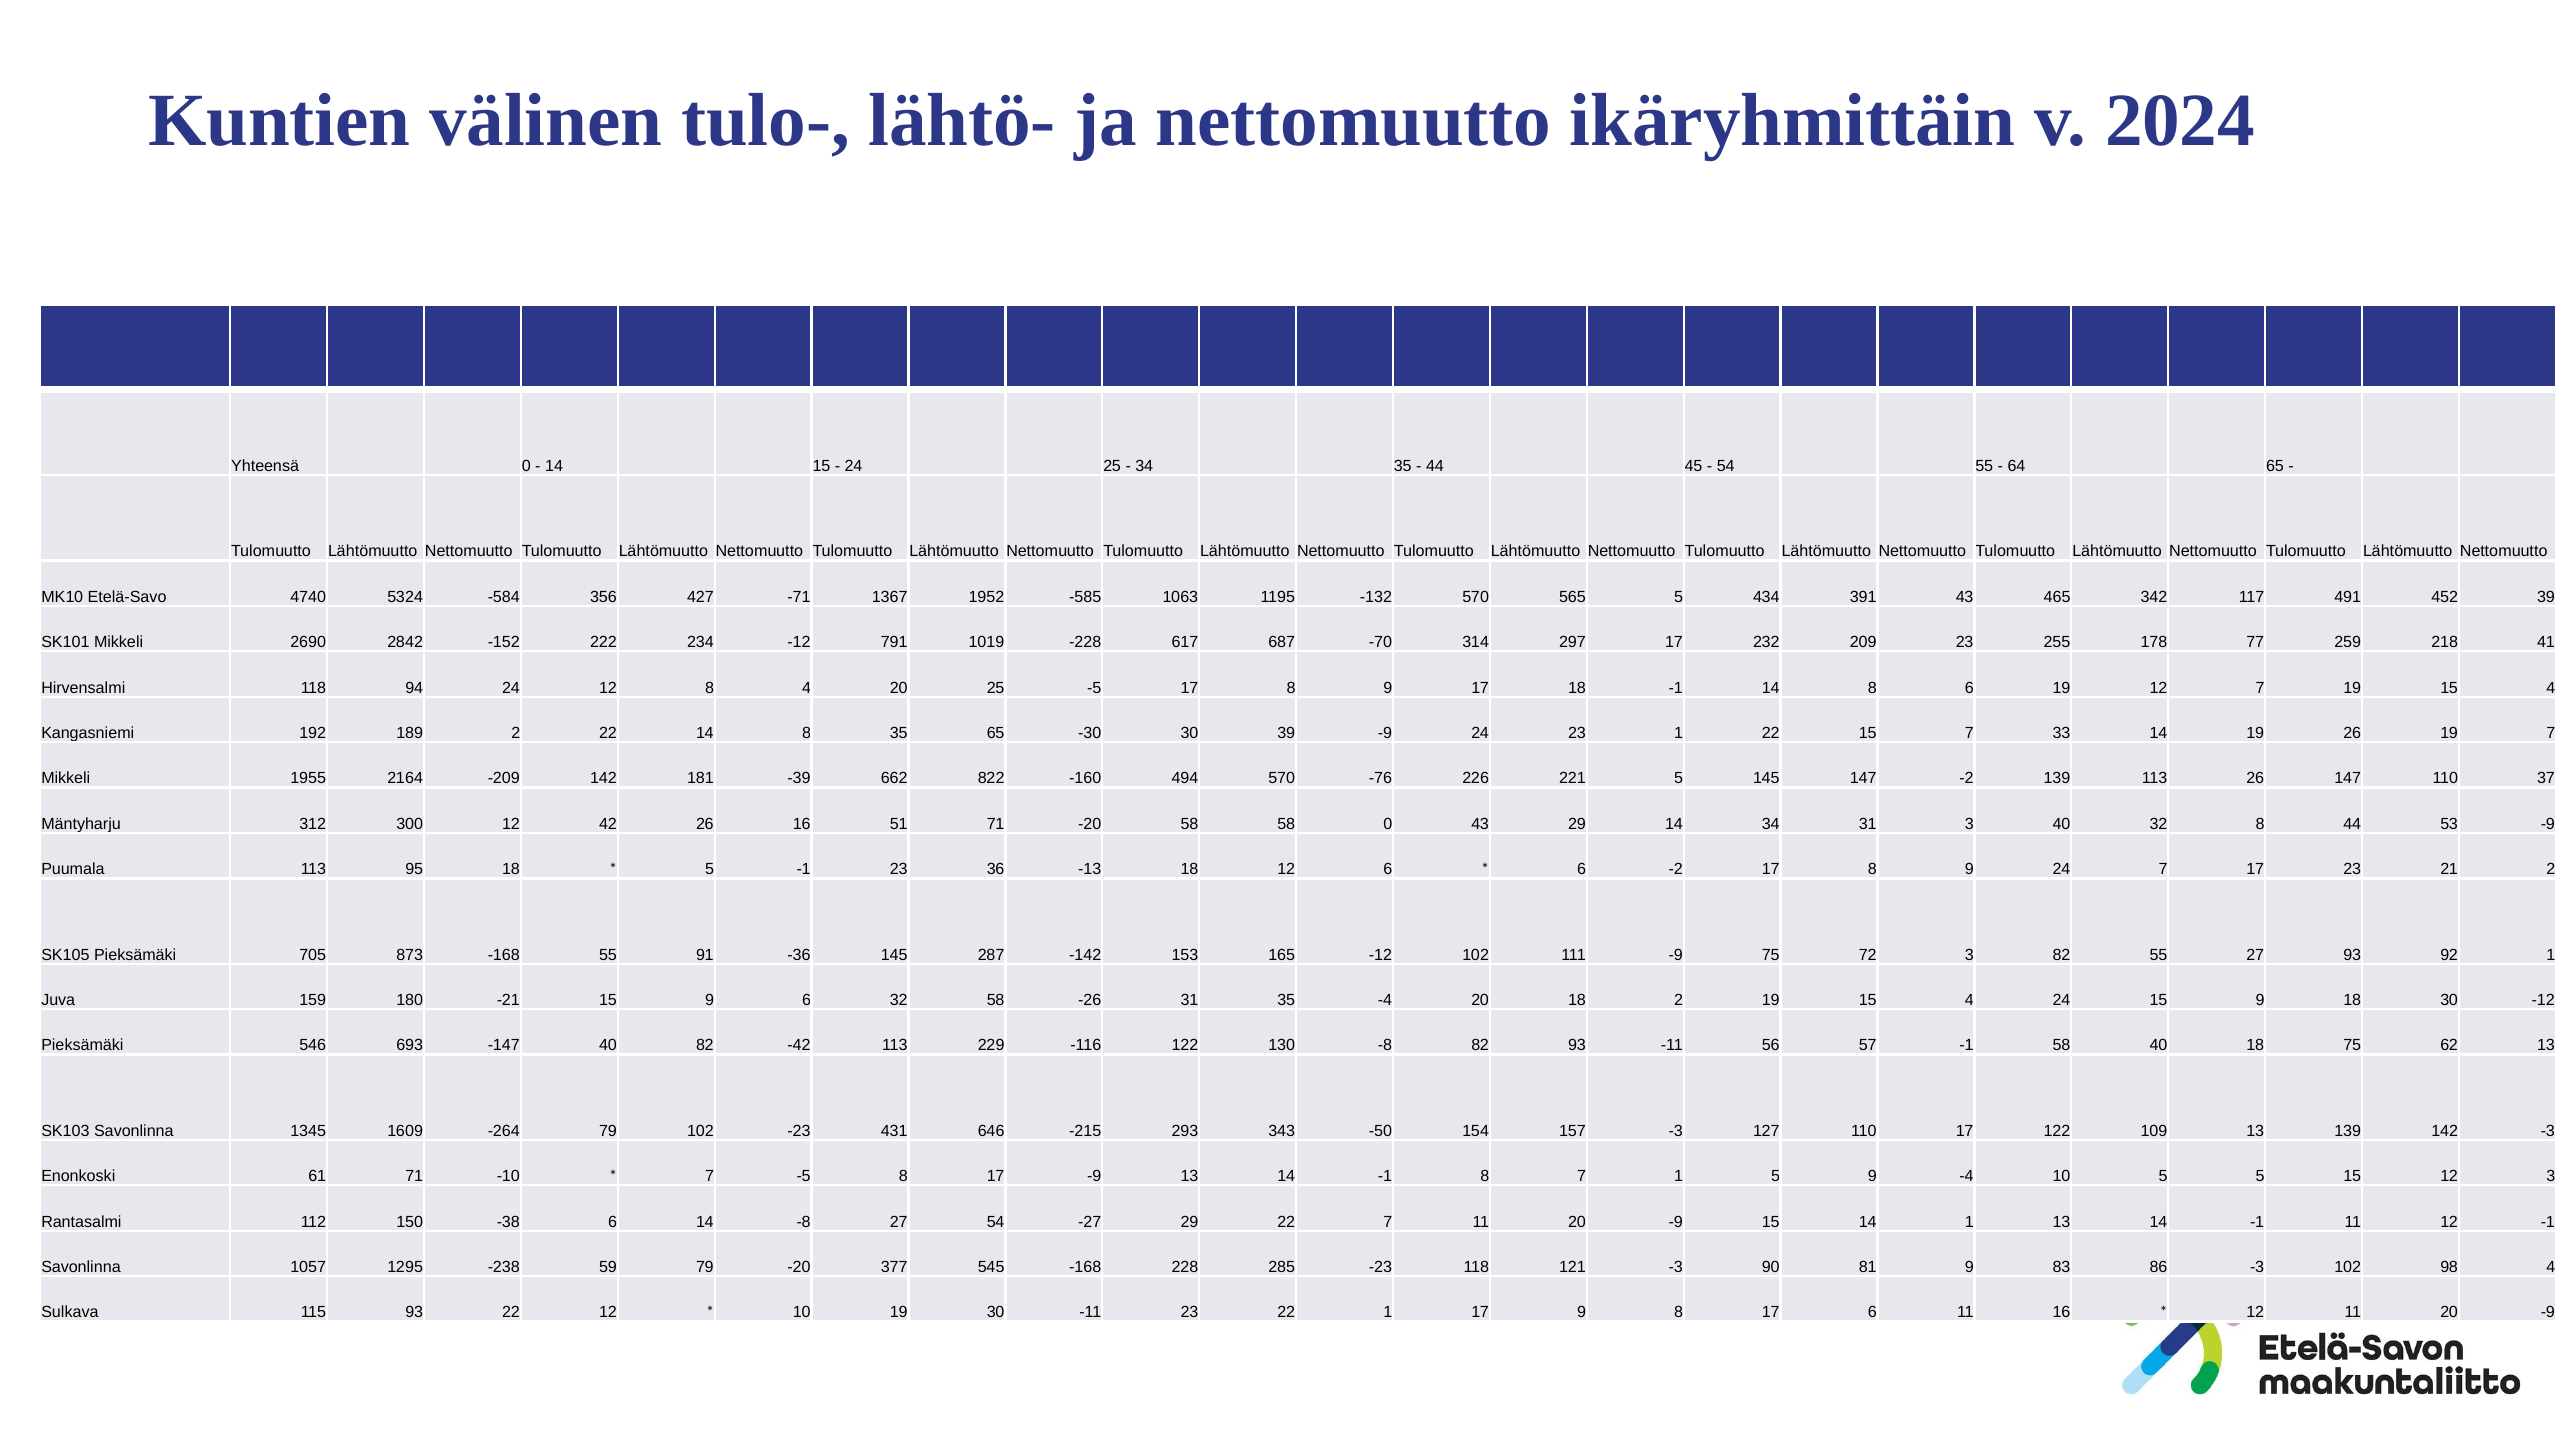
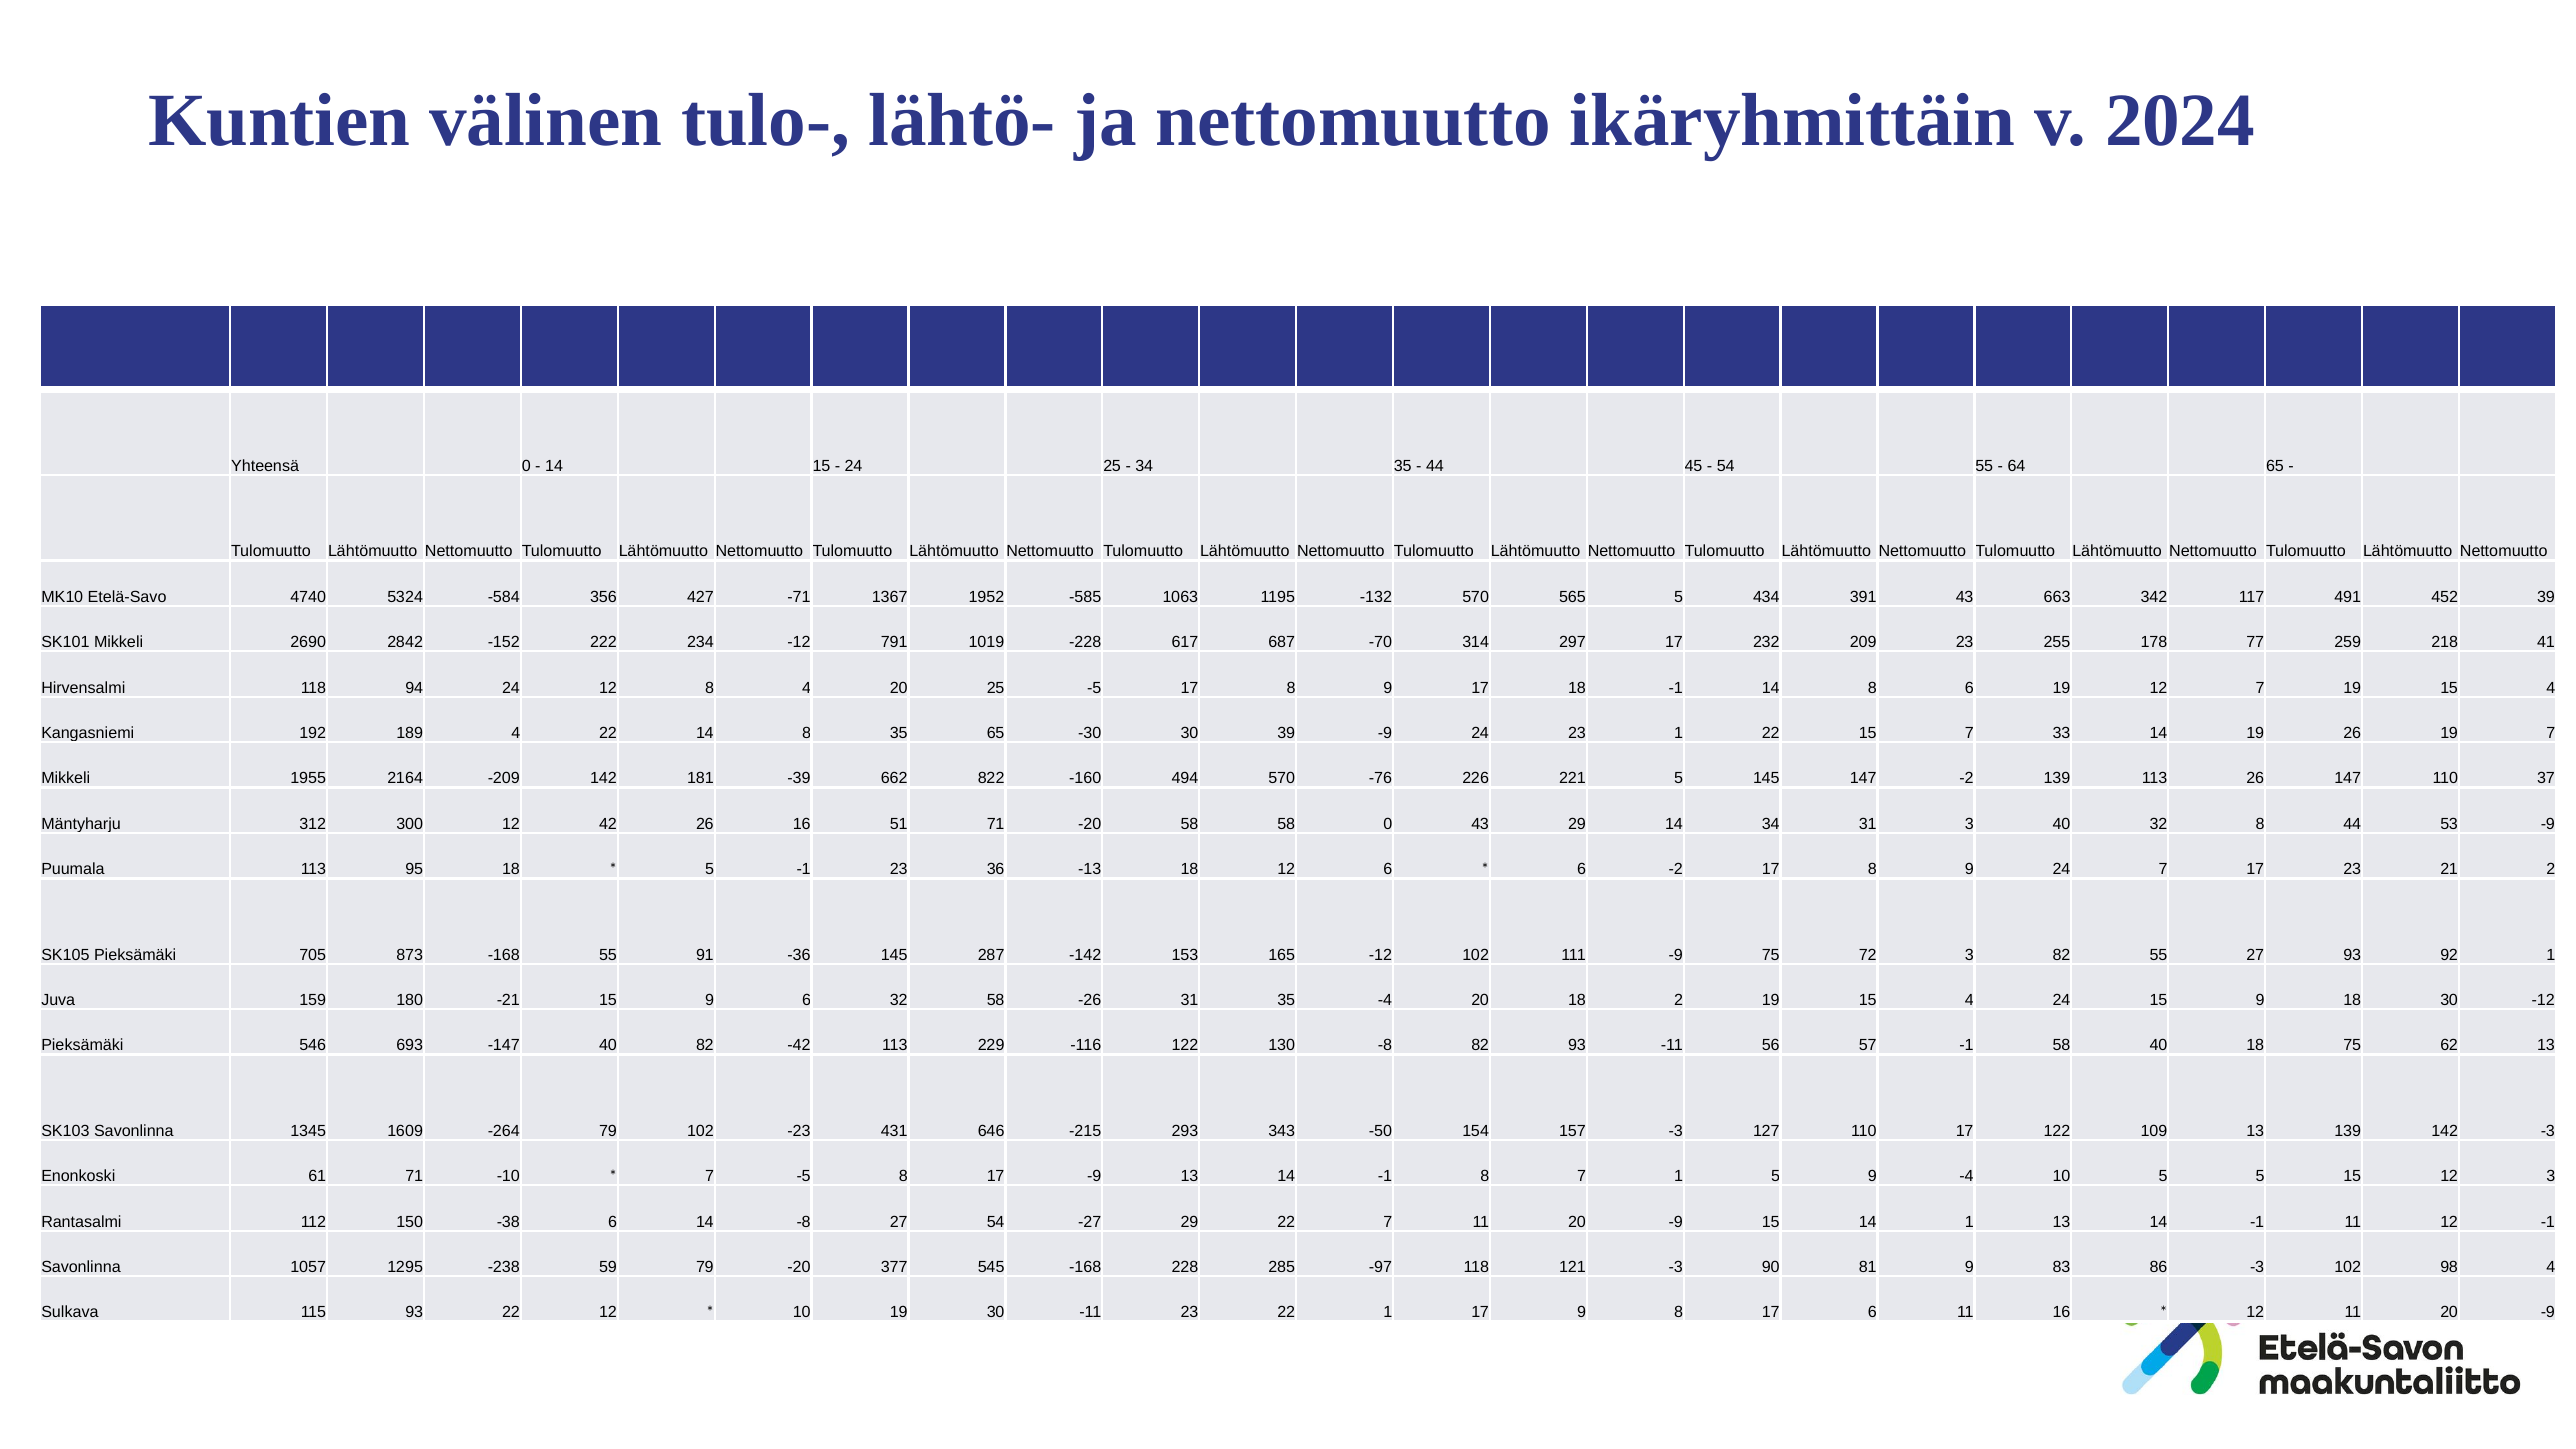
465: 465 -> 663 (2057, 597)
189 2: 2 -> 4 (516, 733)
285 -23: -23 -> -97 (1380, 1267)
